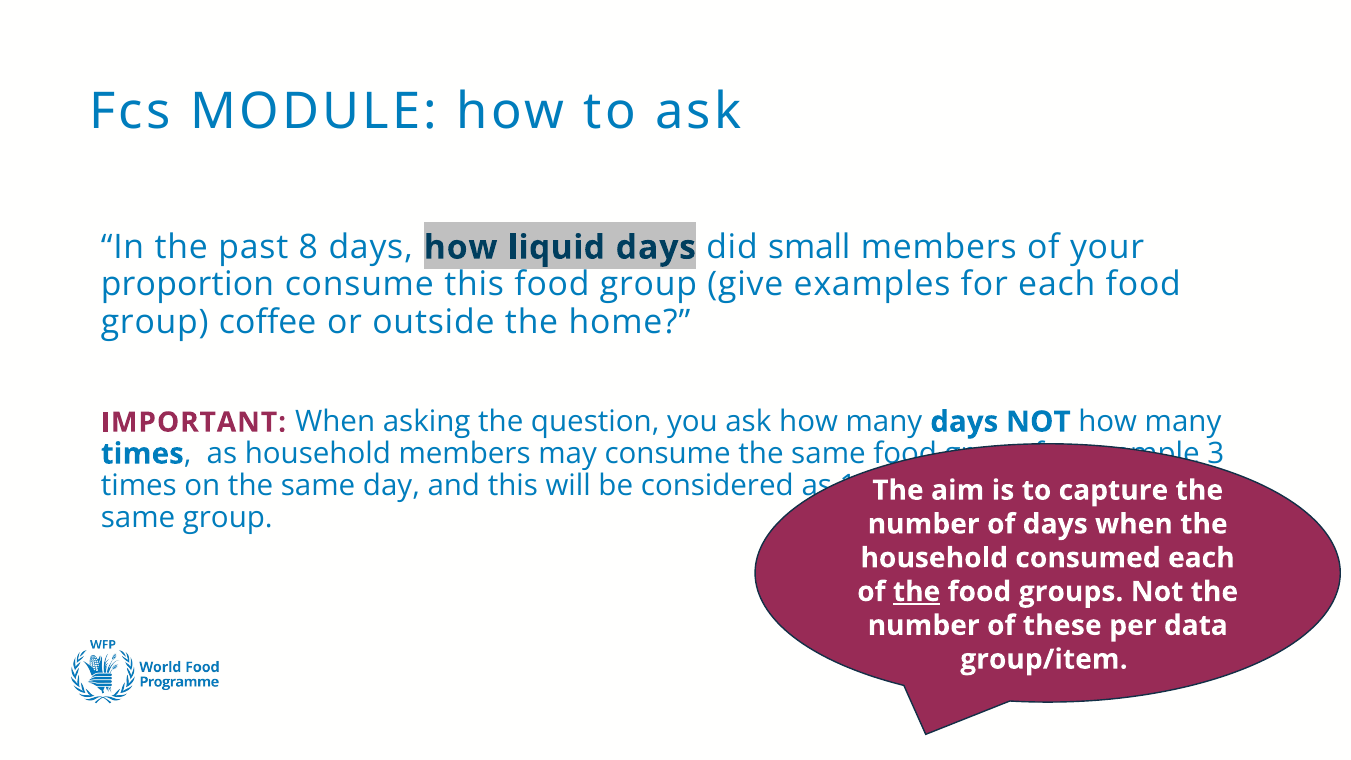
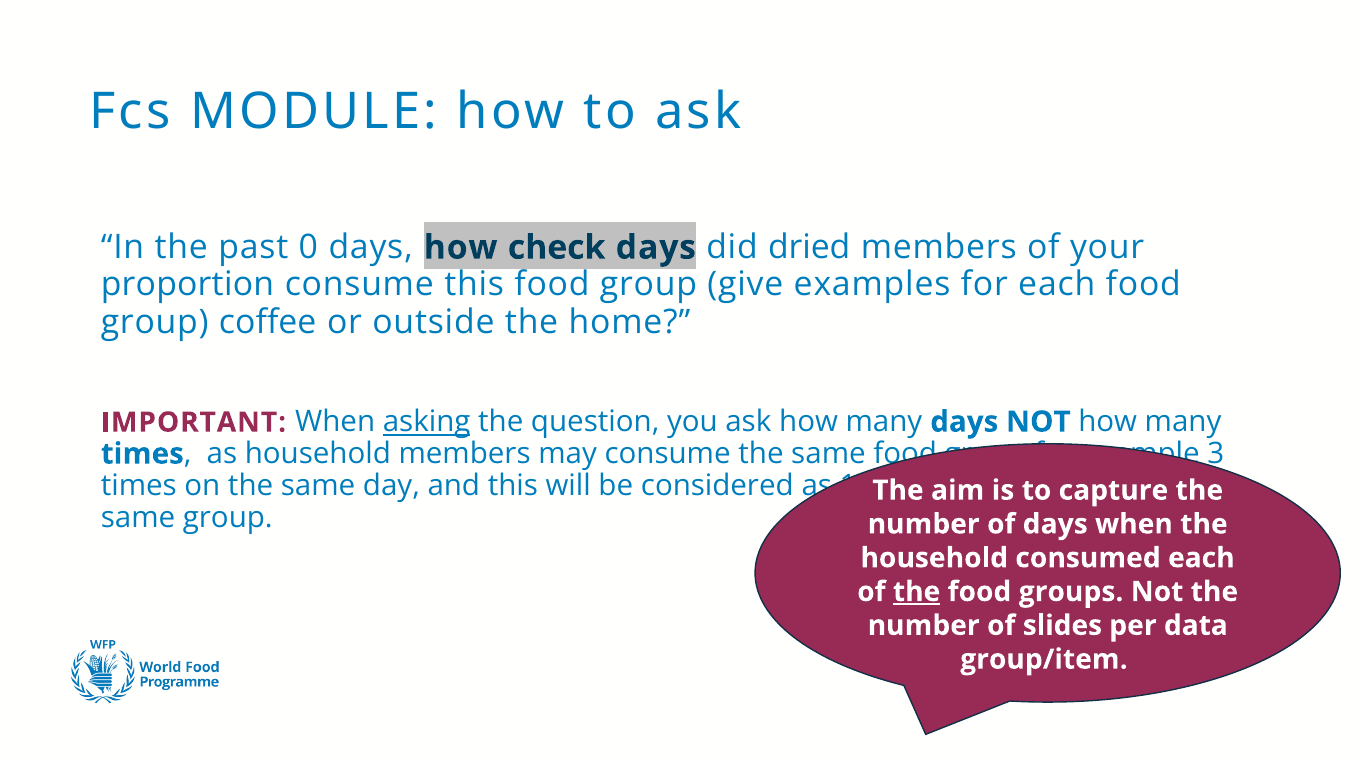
8: 8 -> 0 (308, 248)
liquid: liquid -> check (557, 248)
small: small -> dried (809, 248)
asking underline: none -> present (427, 422)
these: these -> slides (1062, 625)
